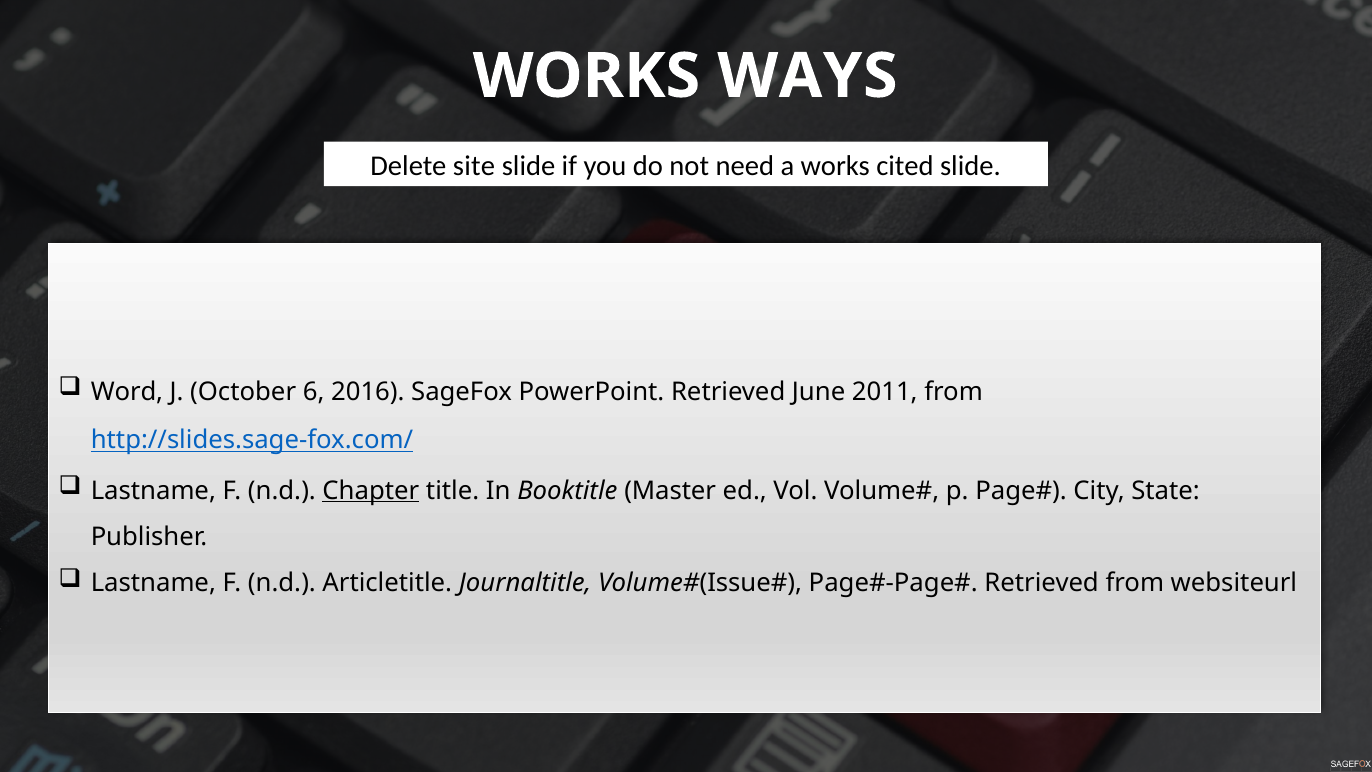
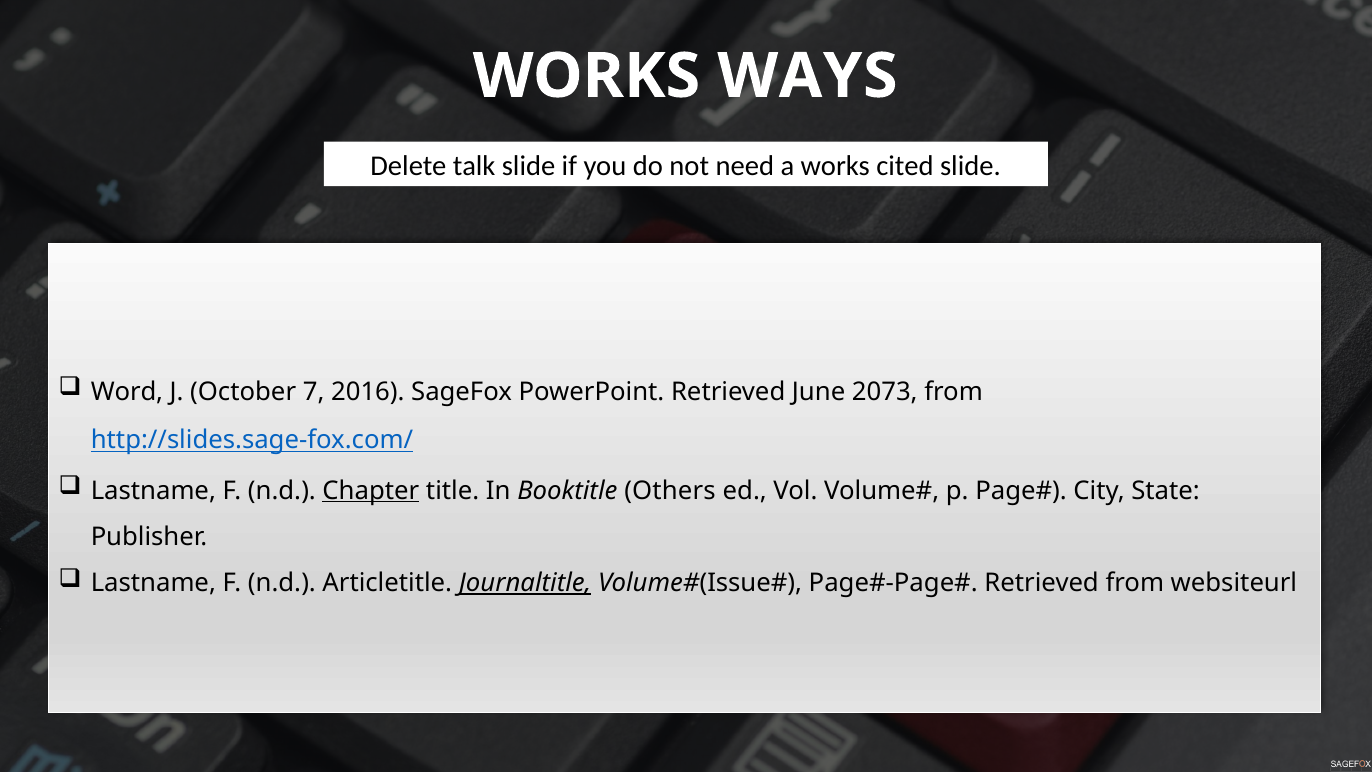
site: site -> talk (474, 166)
6: 6 -> 7 (314, 392)
2011: 2011 -> 2073 (885, 392)
Master: Master -> Others (670, 490)
Journaltitle underline: none -> present (525, 583)
